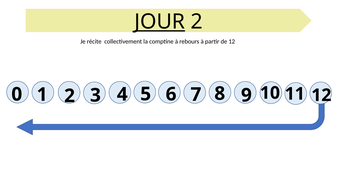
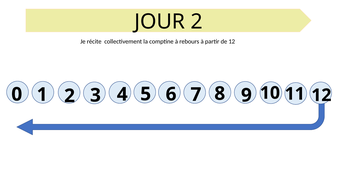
JOUR underline: present -> none (160, 22)
